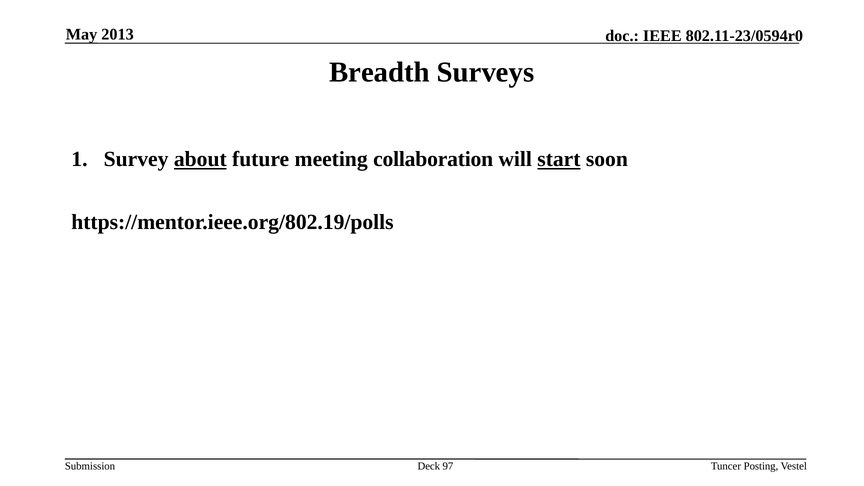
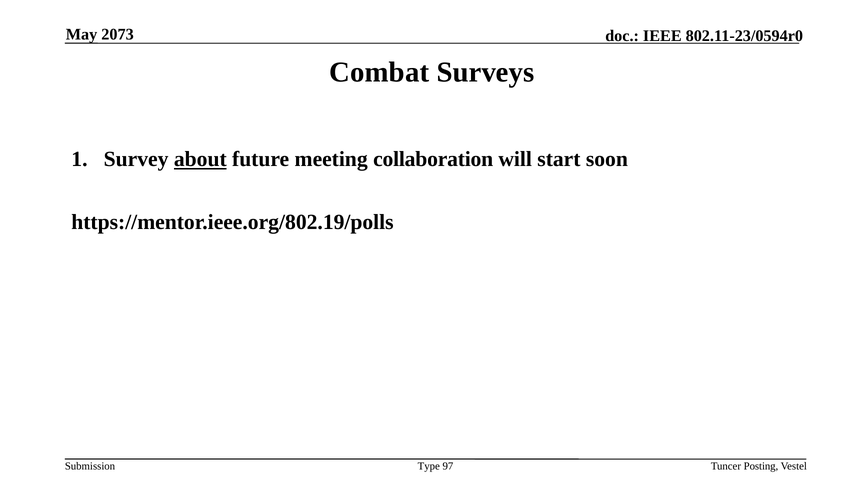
2013: 2013 -> 2073 (118, 34)
Breadth: Breadth -> Combat (379, 72)
start underline: present -> none (559, 159)
Deck: Deck -> Type (429, 466)
